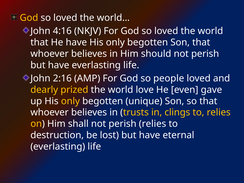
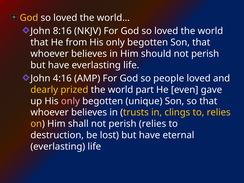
4:16: 4:16 -> 8:16 (62, 31)
He have: have -> from (76, 42)
2:16: 2:16 -> 4:16 (62, 78)
love: love -> part (145, 90)
only colour: yellow -> pink (70, 101)
